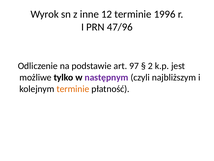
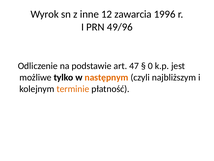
12 terminie: terminie -> zawarcia (133, 14)
47/96: 47/96 -> 49/96 (120, 27)
97: 97 -> 47 (134, 66)
2: 2 -> 0 (150, 66)
następnym colour: purple -> orange (107, 77)
